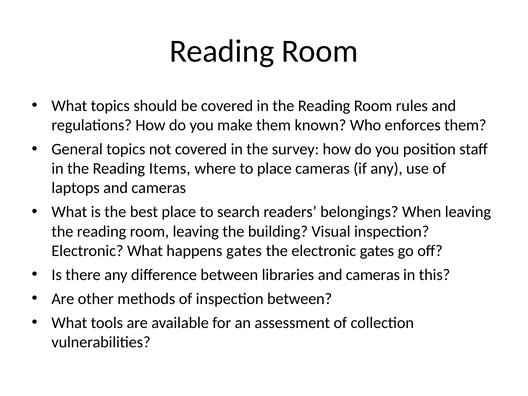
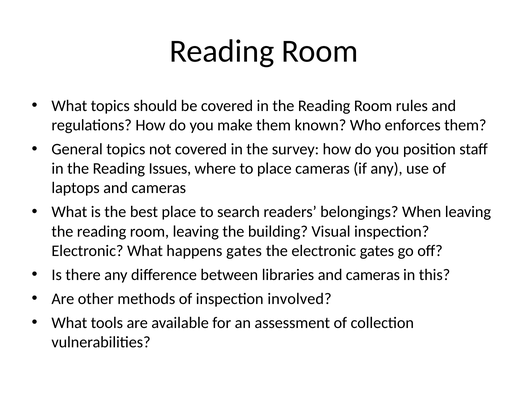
Items: Items -> Issues (170, 169)
inspection between: between -> involved (300, 299)
